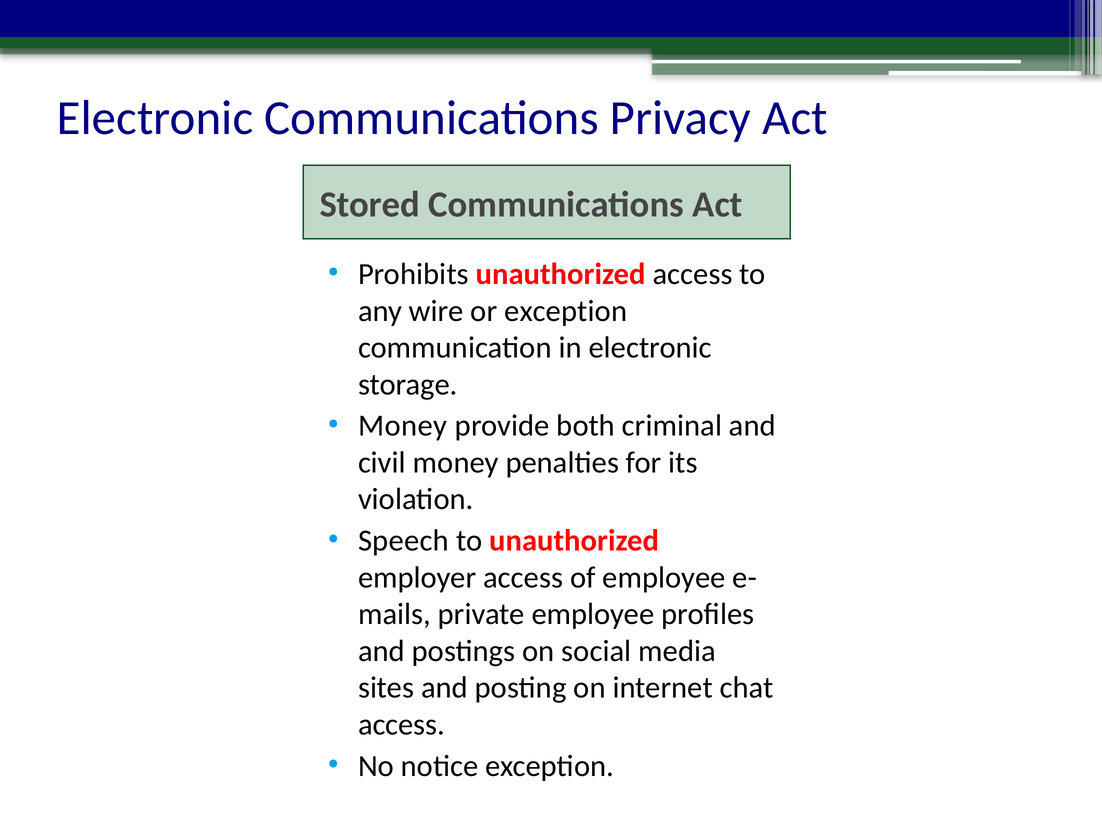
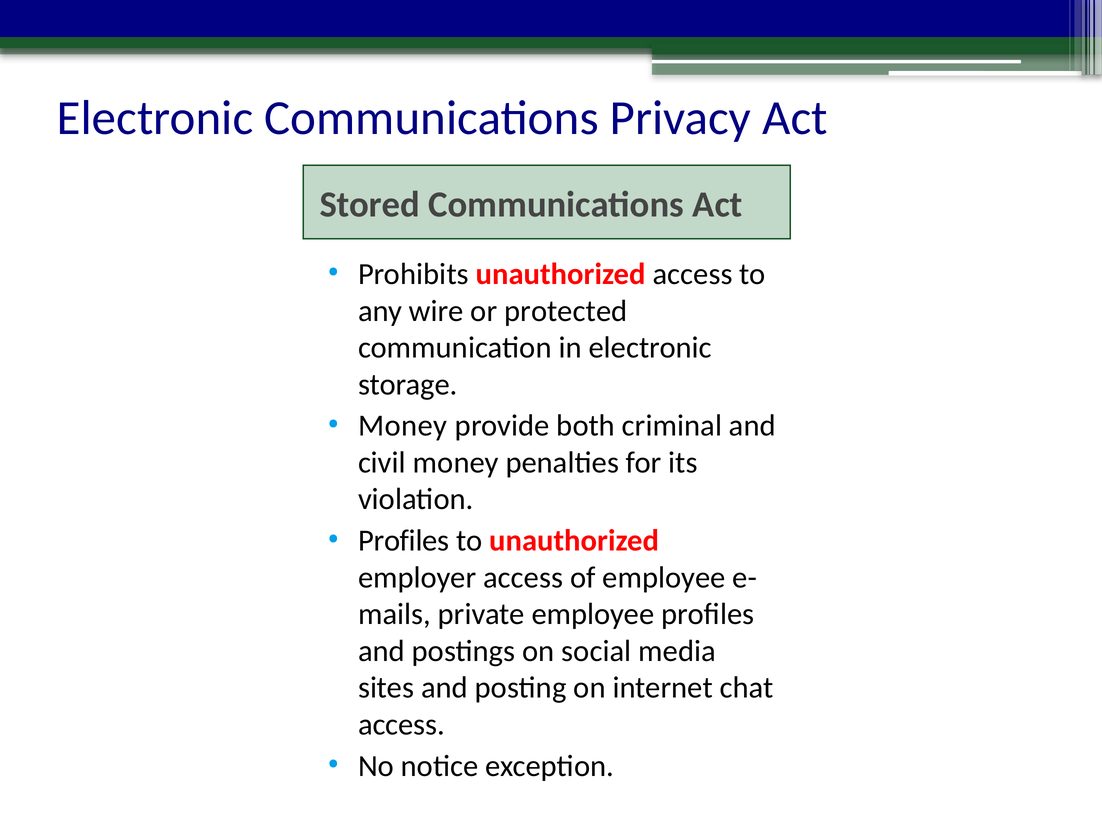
or exception: exception -> protected (566, 311)
Speech: Speech -> Profiles (404, 540)
